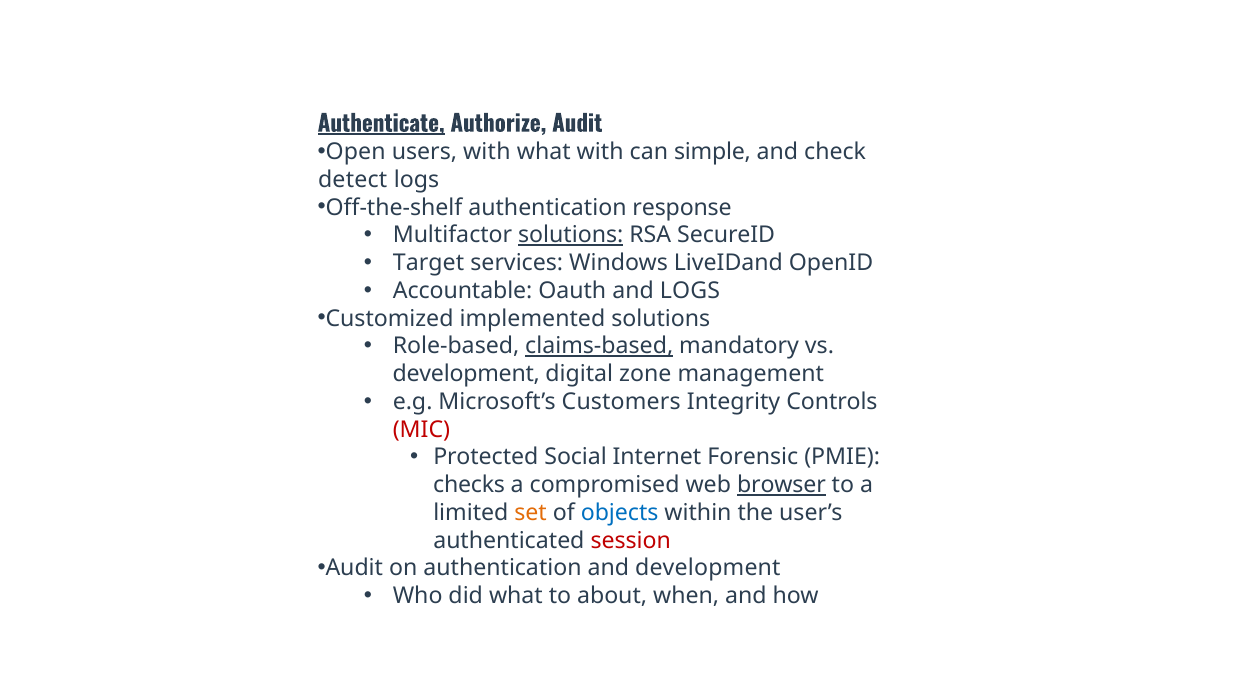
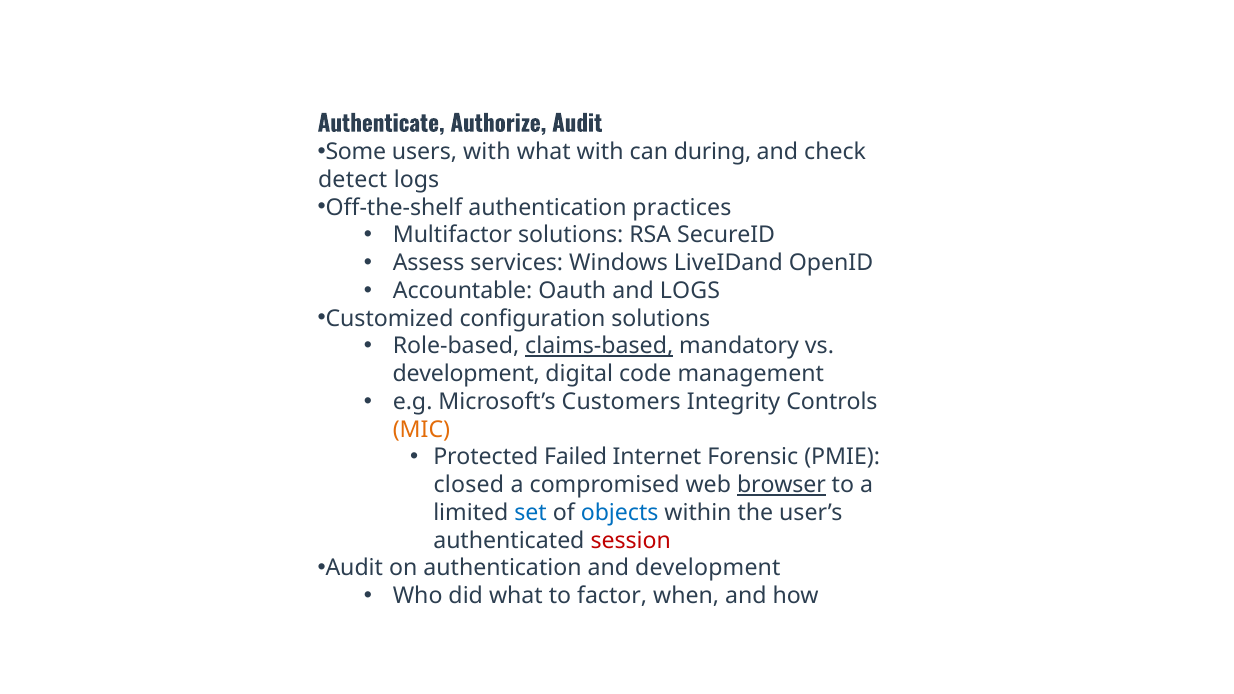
Authenticate underline: present -> none (381, 124)
Open: Open -> Some (356, 152)
simple: simple -> during (713, 152)
response: response -> practices (682, 207)
solutions underline: present -> none (571, 235)
Target: Target -> Assess (429, 263)
implemented: implemented -> configuration (532, 318)
zone: zone -> code (645, 374)
MIC colour: red -> orange (421, 430)
Social: Social -> Failed (576, 457)
checks: checks -> closed (469, 485)
set colour: orange -> blue (531, 513)
about: about -> factor (612, 596)
